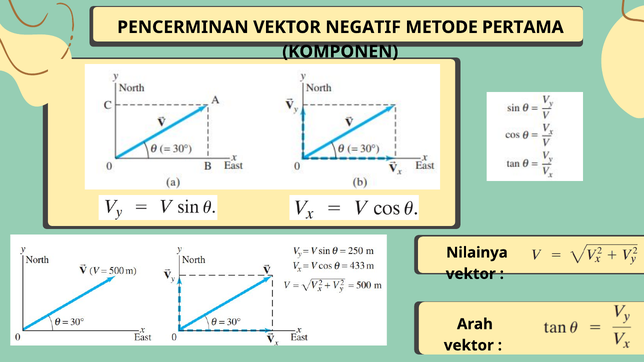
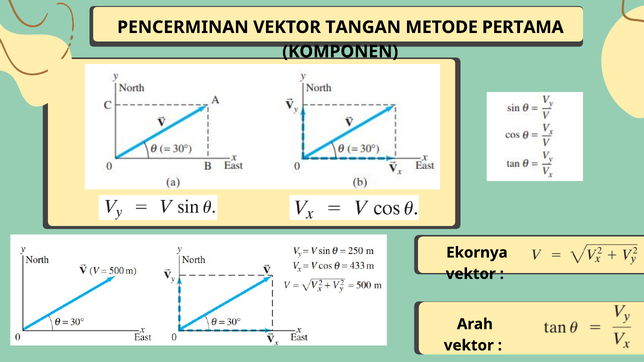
NEGATIF: NEGATIF -> TANGAN (363, 27)
Nilainya: Nilainya -> Ekornya (477, 253)
